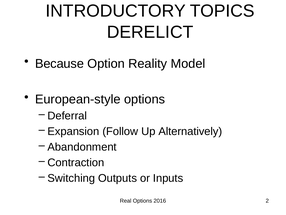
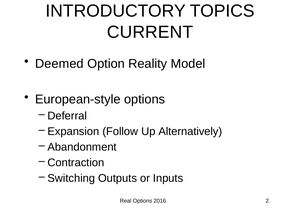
DERELICT: DERELICT -> CURRENT (150, 32)
Because: Because -> Deemed (59, 63)
